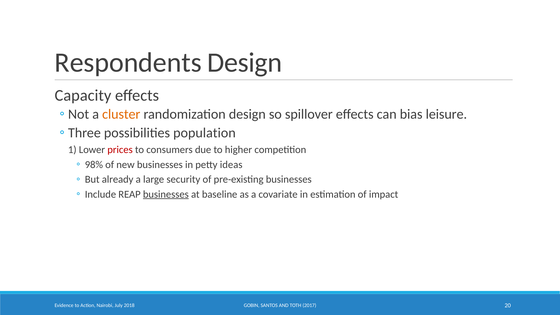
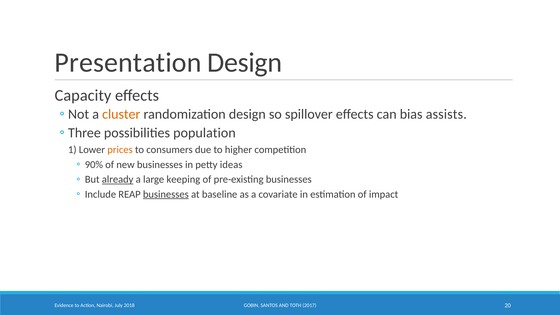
Respondents: Respondents -> Presentation (128, 63)
leisure: leisure -> assists (446, 114)
prices colour: red -> orange (120, 150)
98%: 98% -> 90% (94, 165)
already underline: none -> present (118, 179)
security: security -> keeping (183, 179)
